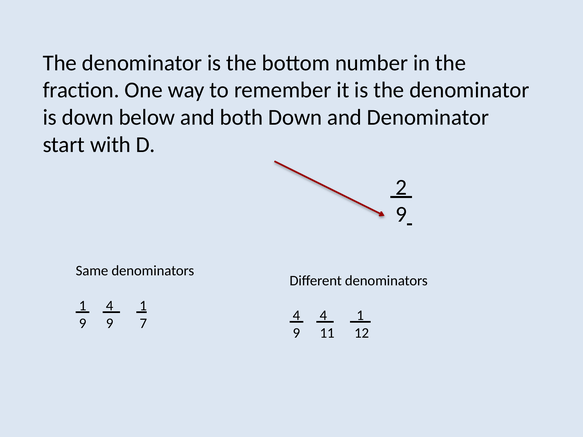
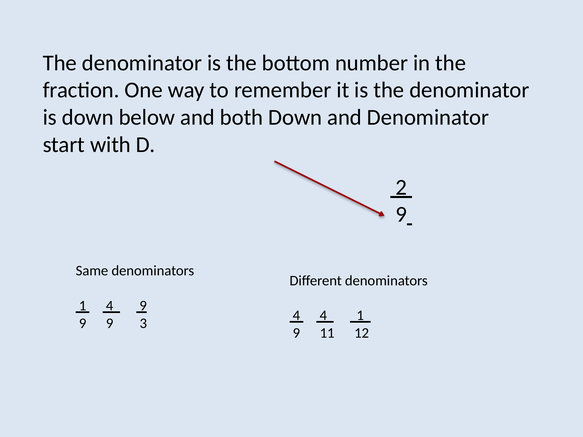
1 4 1: 1 -> 9 (143, 306)
7: 7 -> 3 (143, 323)
